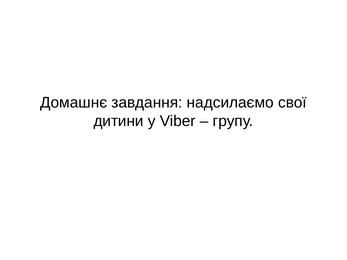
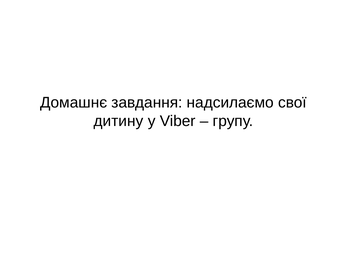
дитини: дитини -> дитину (118, 121)
